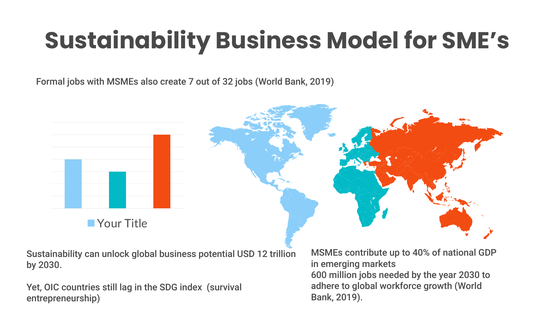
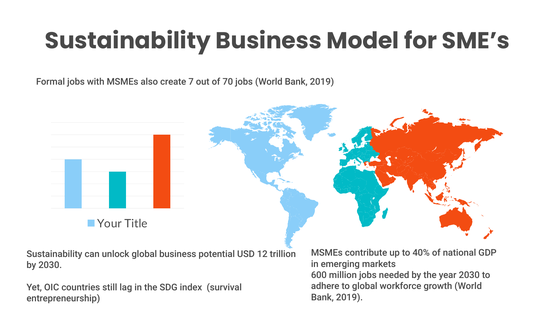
32: 32 -> 70 (228, 82)
